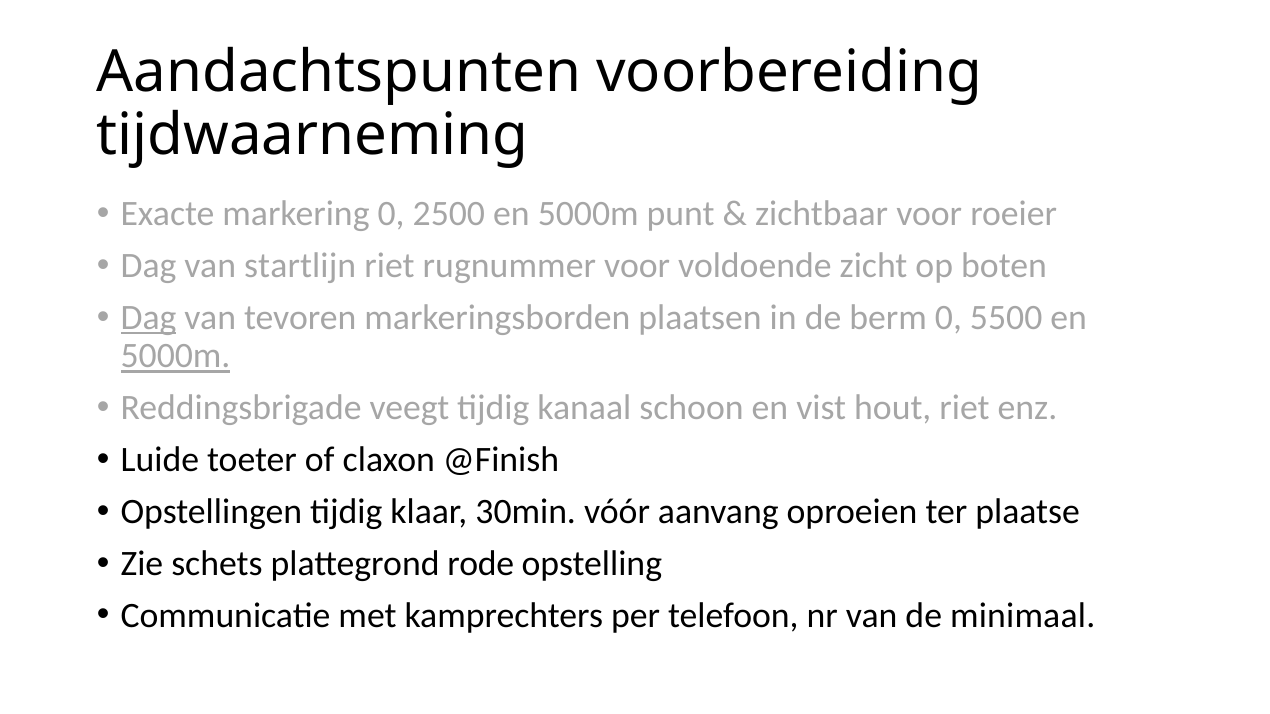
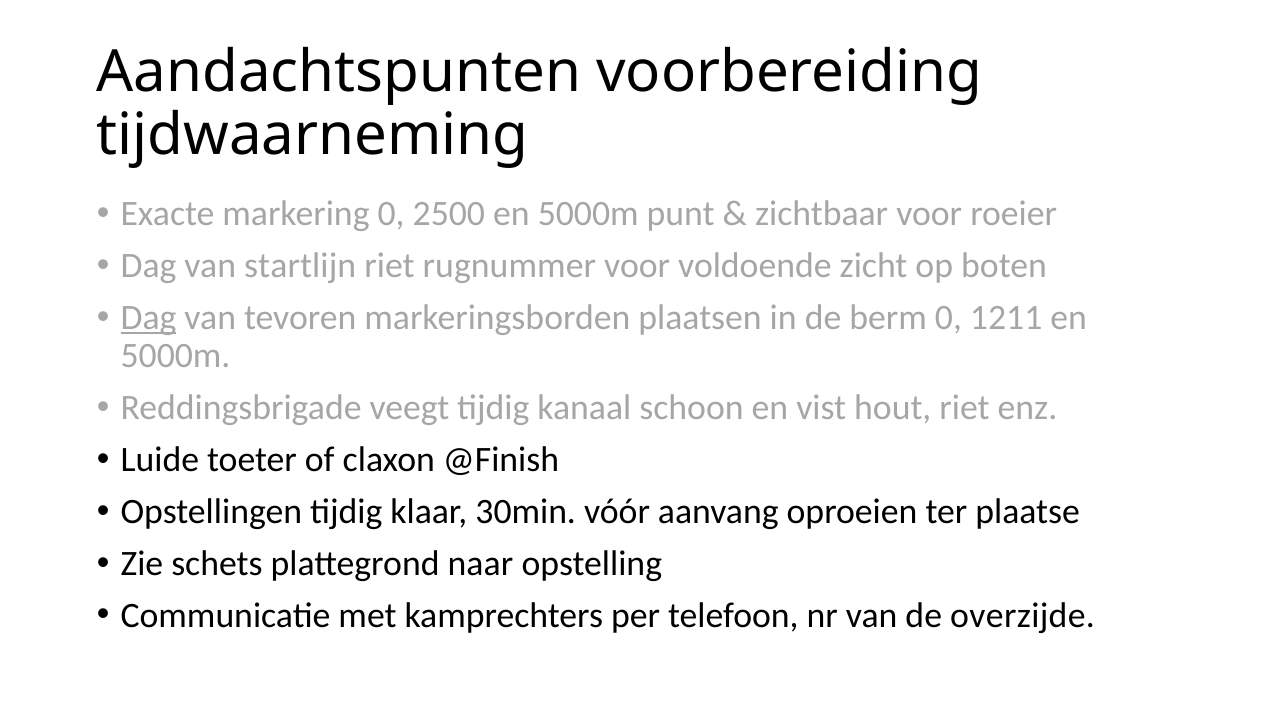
5500: 5500 -> 1211 (1006, 318)
5000m underline: present -> none (176, 356)
rode: rode -> naar (480, 564)
minimaal: minimaal -> overzijde (1023, 616)
